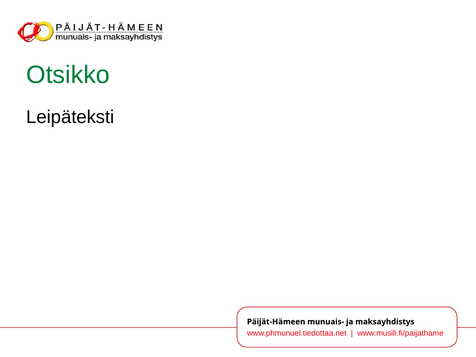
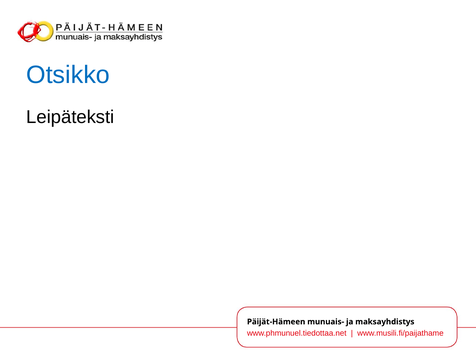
Otsikko colour: green -> blue (68, 75)
